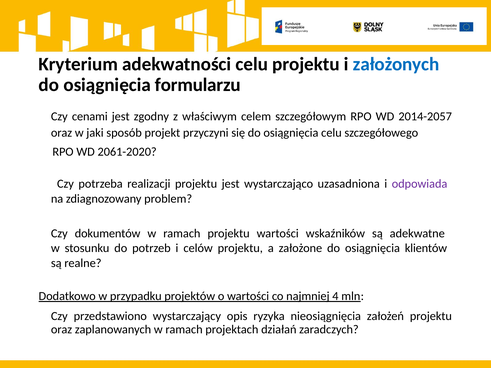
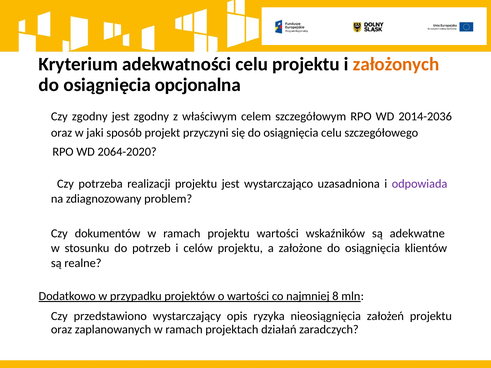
założonych colour: blue -> orange (396, 64)
formularzu: formularzu -> opcjonalna (198, 85)
Czy cenami: cenami -> zgodny (90, 116)
2014-2057: 2014-2057 -> 2014-2036 (425, 116)
2061-2020: 2061-2020 -> 2064-2020 (127, 152)
4: 4 -> 8 (335, 296)
